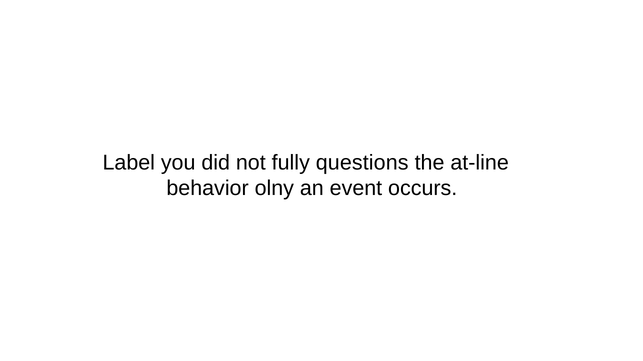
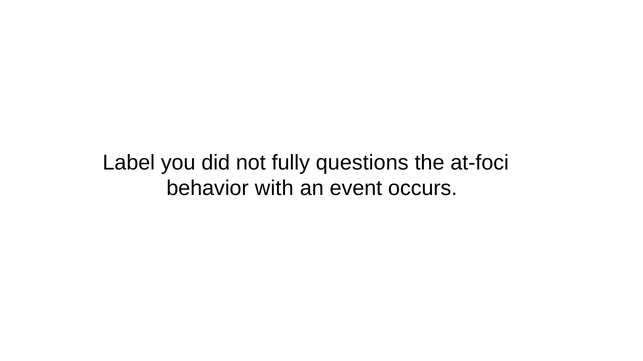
at-line: at-line -> at-foci (480, 163)
olny: olny -> with (274, 189)
